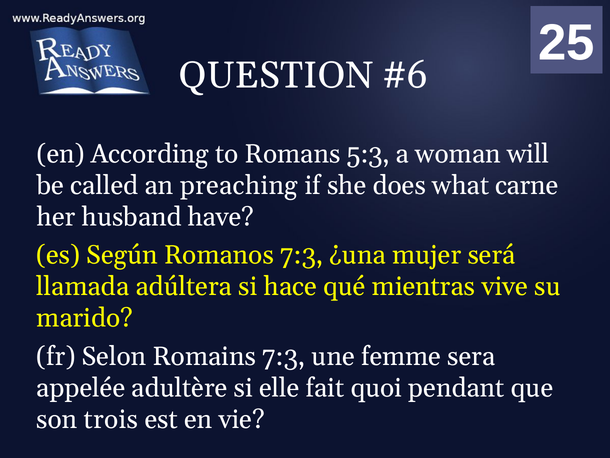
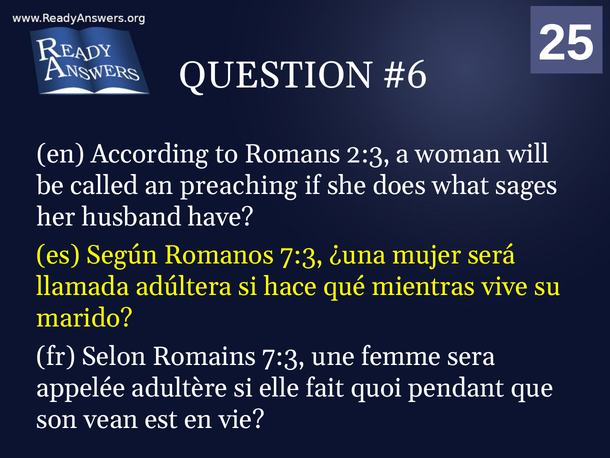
5:3: 5:3 -> 2:3 (368, 154)
carne: carne -> sages (527, 185)
trois: trois -> vean (111, 419)
